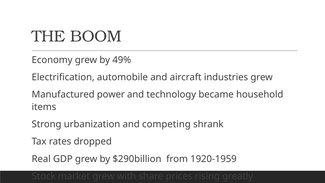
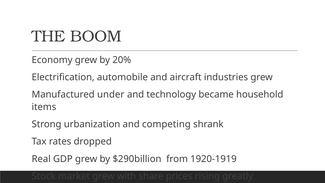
49%: 49% -> 20% (122, 60)
power: power -> under (111, 94)
1920-1959: 1920-1959 -> 1920-1919 (213, 159)
